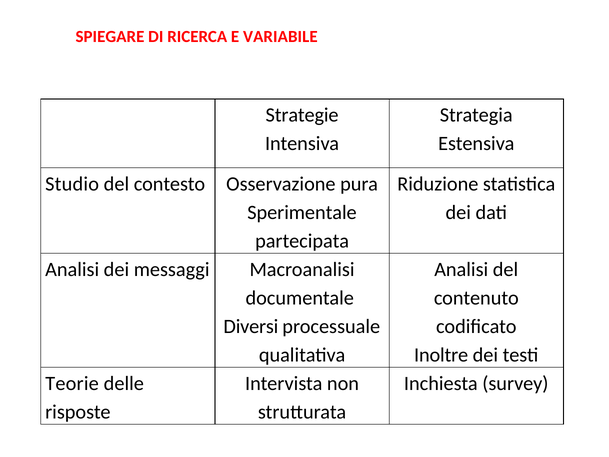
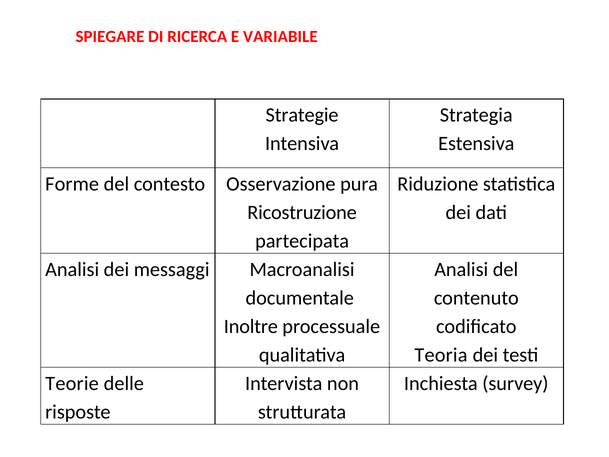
Studio: Studio -> Forme (72, 184)
Sperimentale: Sperimentale -> Ricostruzione (302, 212)
Diversi: Diversi -> Inoltre (251, 326)
Inoltre: Inoltre -> Teoria (441, 355)
